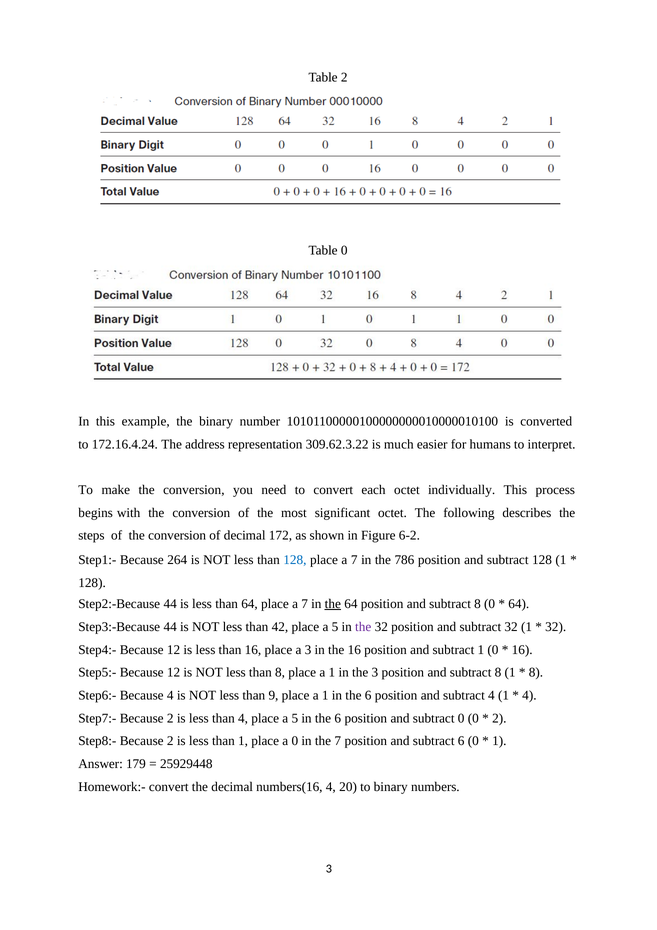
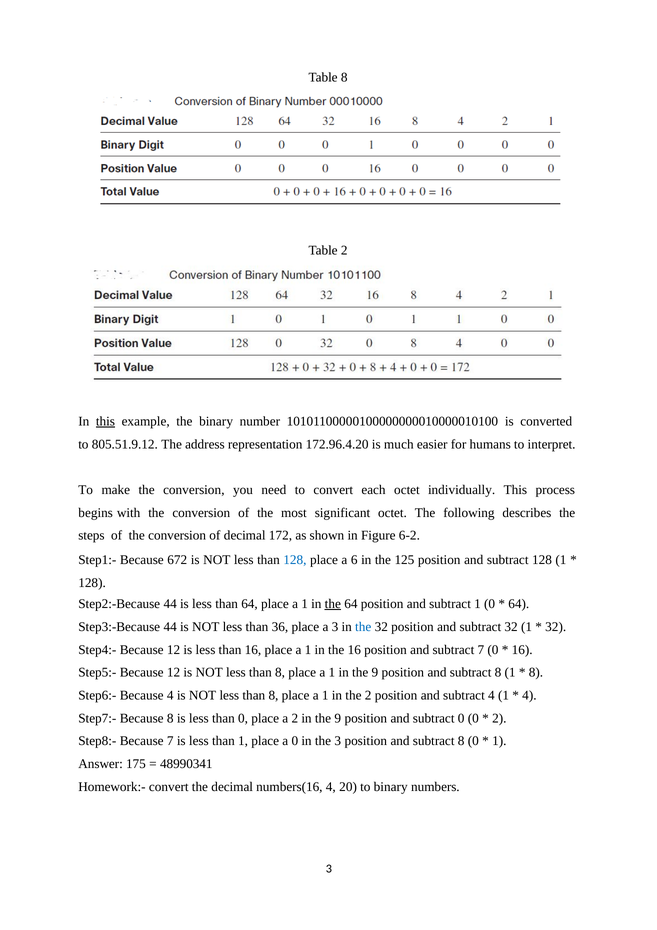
Table 2: 2 -> 8 (344, 77)
Table 0: 0 -> 2 (344, 250)
this underline: none -> present (105, 421)
172.16.4.24: 172.16.4.24 -> 805.51.9.12 (125, 444)
309.62.3.22: 309.62.3.22 -> 172.96.4.20 (337, 444)
264: 264 -> 672 (177, 560)
7: 7 -> 6 (354, 560)
786: 786 -> 125 (404, 560)
64 place a 7: 7 -> 1 (305, 604)
8: 8 -> 1 (477, 604)
42: 42 -> 36 (280, 627)
5: 5 -> 3 (335, 627)
the colour: purple -> blue (363, 627)
16 place a 3: 3 -> 1 (308, 649)
subtract 1: 1 -> 7 (481, 649)
1 in the 3: 3 -> 9 (375, 672)
9: 9 -> 8 (273, 695)
1 in the 6: 6 -> 2 (368, 695)
Step7:- Because 2: 2 -> 8 (170, 718)
than 4: 4 -> 0 (243, 718)
5: 5 -> 2 (295, 718)
6: 6 -> 9 (338, 718)
Step8:- Because 2: 2 -> 7 (170, 741)
the 7: 7 -> 3 (338, 741)
6: 6 -> 8 (461, 741)
179: 179 -> 175 (136, 764)
25929448: 25929448 -> 48990341 (186, 764)
